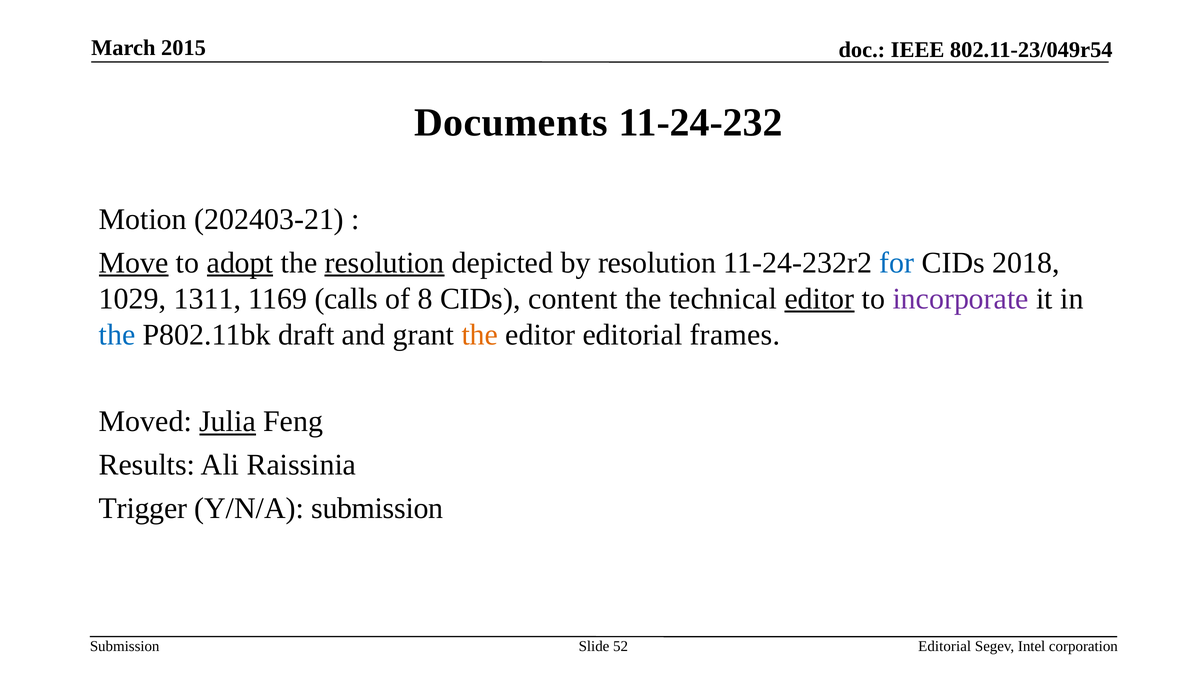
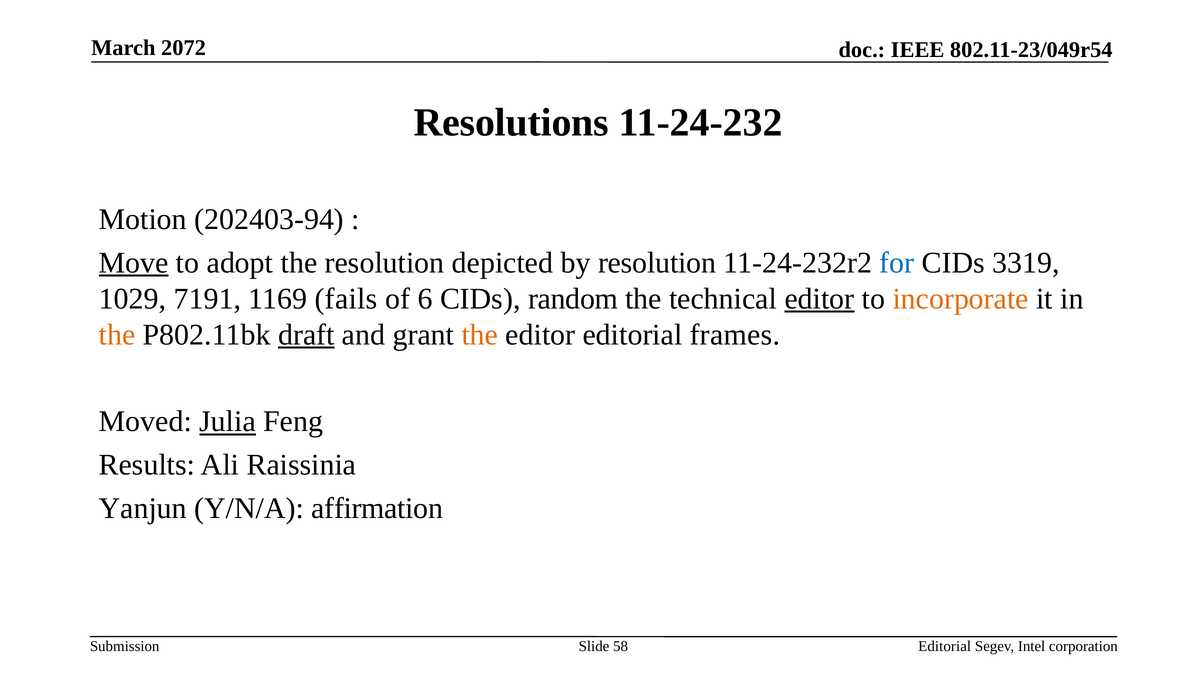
2015: 2015 -> 2072 (183, 48)
Documents: Documents -> Resolutions (511, 122)
202403-21: 202403-21 -> 202403-94 (269, 219)
adopt underline: present -> none (240, 262)
resolution underline: present -> none (385, 262)
2018: 2018 -> 3319 (1026, 262)
1311: 1311 -> 7191 (207, 298)
calls: calls -> fails (346, 298)
8: 8 -> 6 (425, 298)
content: content -> random (573, 298)
incorporate colour: purple -> orange (961, 298)
the colour: blue -> orange (117, 334)
draft underline: none -> present (306, 334)
Trigger: Trigger -> Yanjun (143, 508)
Y/N/A submission: submission -> affirmation (377, 508)
52: 52 -> 58 (621, 646)
